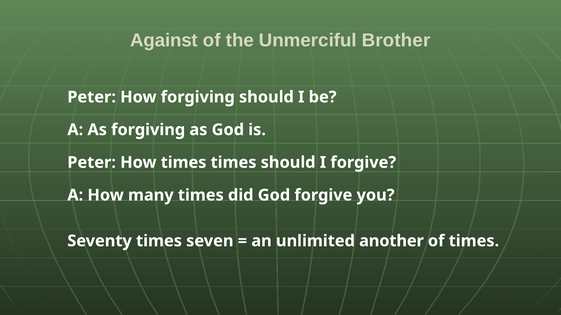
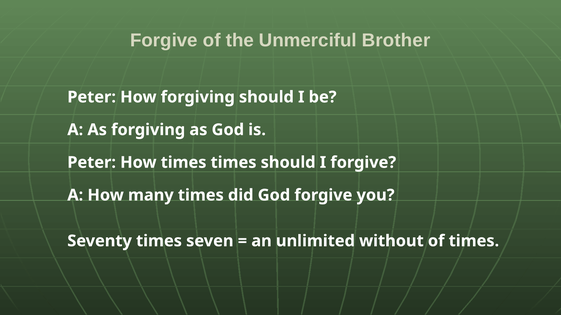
Against: Against -> Forgive (164, 40)
another: another -> without (391, 241)
